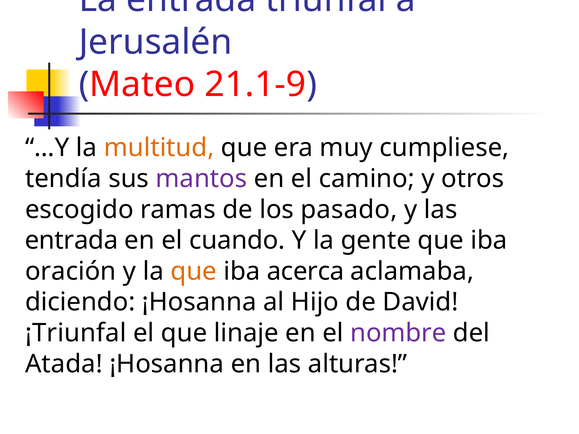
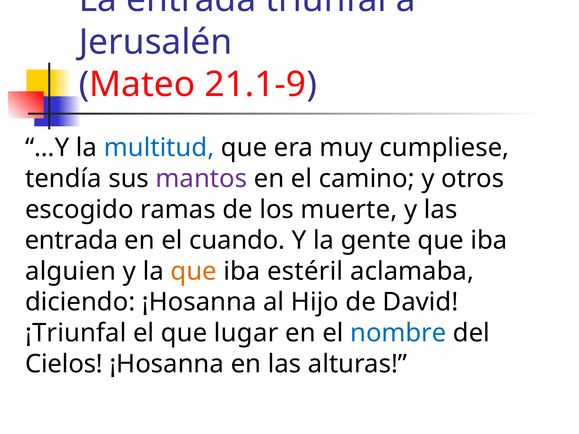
multitud colour: orange -> blue (159, 148)
pasado: pasado -> muerte (349, 210)
oración: oración -> alguien (71, 271)
acerca: acerca -> estéril (305, 271)
linaje: linaje -> lugar (246, 333)
nombre colour: purple -> blue (398, 333)
Atada: Atada -> Cielos (64, 364)
